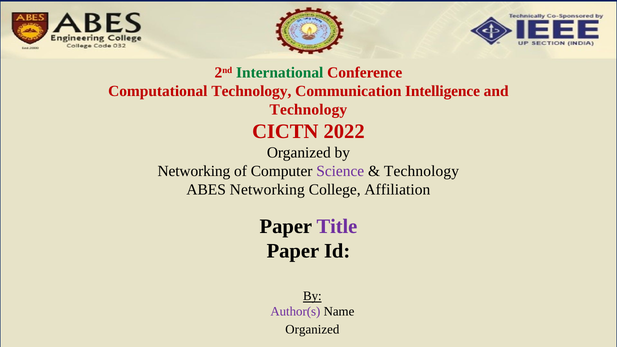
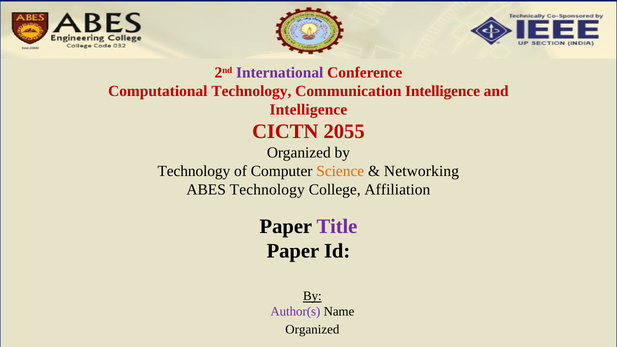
International colour: green -> purple (280, 73)
Technology: Technology -> Intelligence (308, 110)
2022: 2022 -> 2055 (344, 132)
Networking: Networking -> Technology (194, 171)
Science colour: purple -> orange (340, 171)
Technology: Technology -> Networking (422, 171)
ABES Networking: Networking -> Technology (267, 190)
